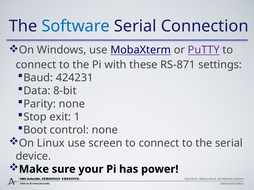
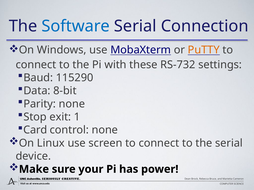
PuTTY colour: purple -> orange (204, 50)
RS-871: RS-871 -> RS-732 (178, 65)
424231: 424231 -> 115290 (75, 78)
Boot: Boot -> Card (35, 130)
